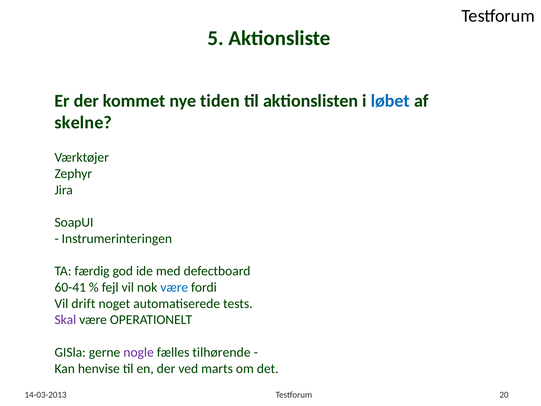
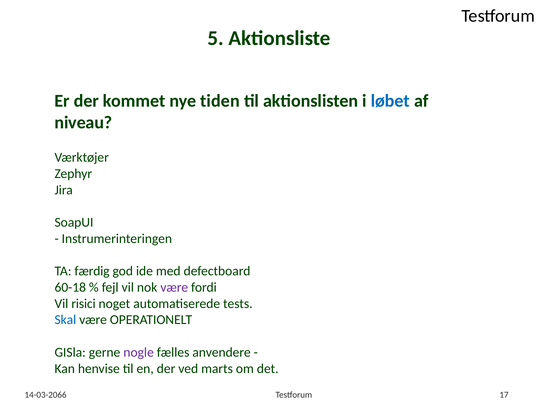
skelne: skelne -> niveau (83, 122)
60-41: 60-41 -> 60-18 (70, 287)
være colour: blue -> purple (174, 287)
drift: drift -> risici (84, 303)
Skal colour: purple -> blue (65, 320)
tilhørende: tilhørende -> anvendere (222, 352)
14-03-2013: 14-03-2013 -> 14-03-2066 (46, 395)
20: 20 -> 17 (504, 395)
